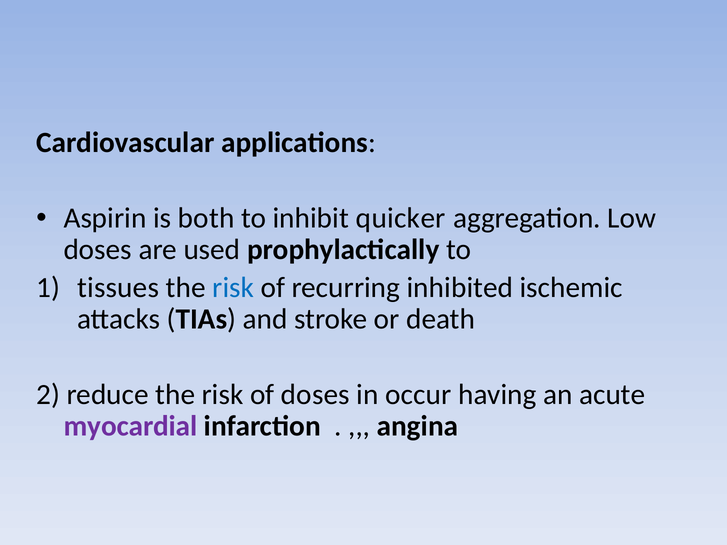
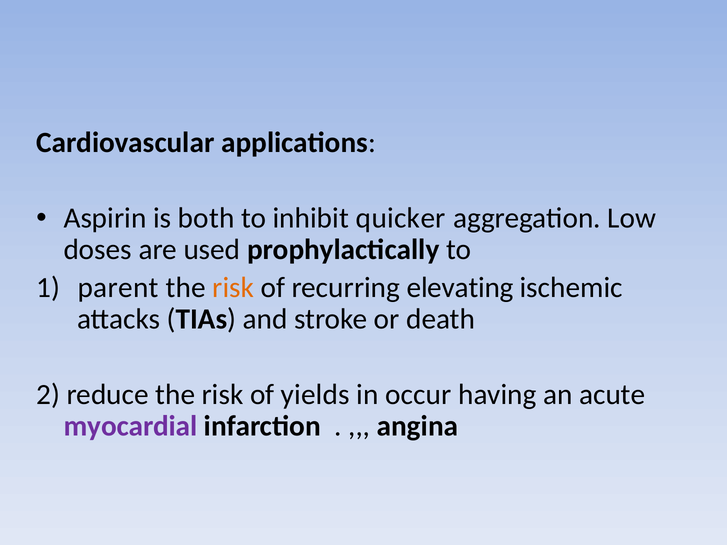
tissues: tissues -> parent (118, 288)
risk colour: blue -> orange (233, 288)
inhibited: inhibited -> elevating (460, 288)
of doses: doses -> yields (315, 395)
